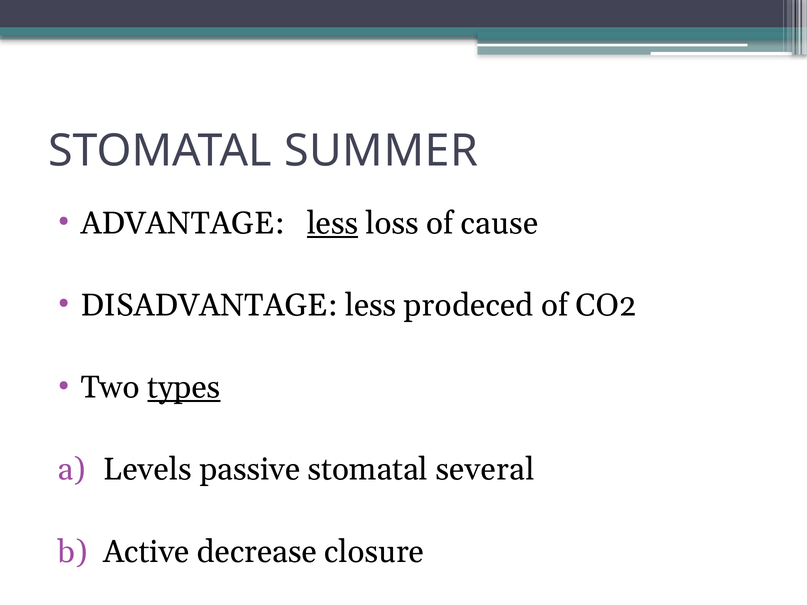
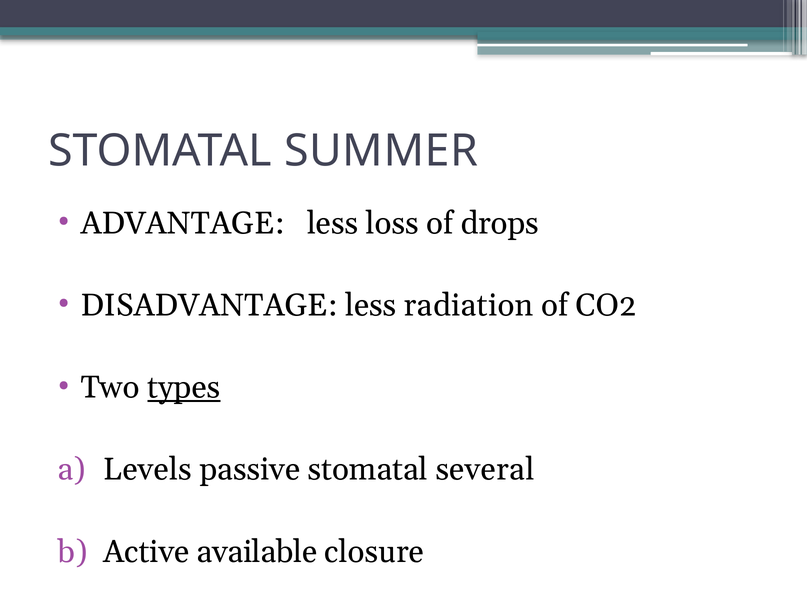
less underline: present -> none (333, 224)
cause: cause -> drops (500, 224)
prodeced: prodeced -> radiation (469, 306)
decrease: decrease -> available (257, 552)
